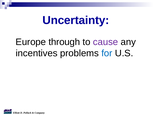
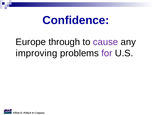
Uncertainty: Uncertainty -> Confidence (76, 20)
incentives: incentives -> improving (37, 53)
for colour: blue -> purple (107, 53)
